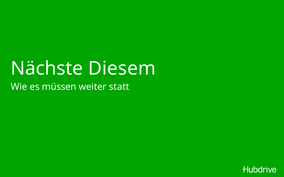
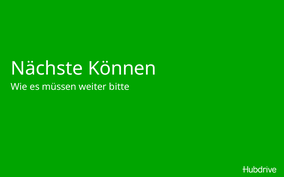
Diesem: Diesem -> Können (122, 69)
statt: statt -> bitte (119, 87)
